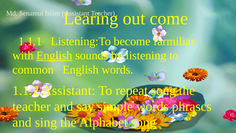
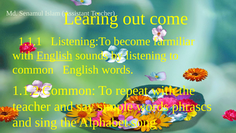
1.1.2 Assistant: Assistant -> Common (69, 90)
repeat song: song -> with (163, 90)
song underline: present -> none (144, 122)
